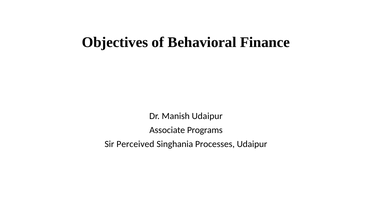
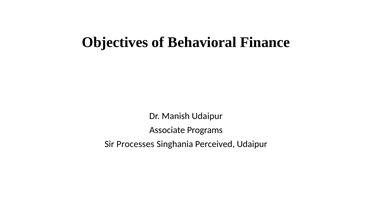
Perceived: Perceived -> Processes (135, 144)
Processes: Processes -> Perceived (215, 144)
